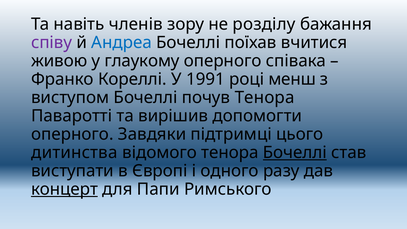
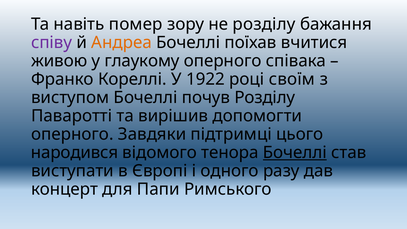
членів: членів -> помер (136, 24)
Андреа colour: blue -> orange (122, 43)
1991: 1991 -> 1922 (205, 79)
менш: менш -> своїм (292, 79)
почув Тенора: Тенора -> Розділу (265, 98)
дитинства: дитинства -> народився (75, 152)
концерт underline: present -> none (64, 189)
